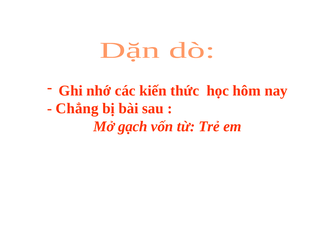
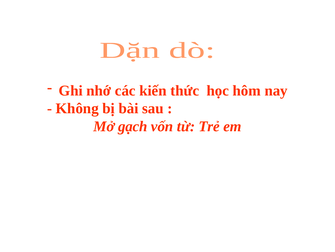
Chẳng: Chẳng -> Không (77, 108)
